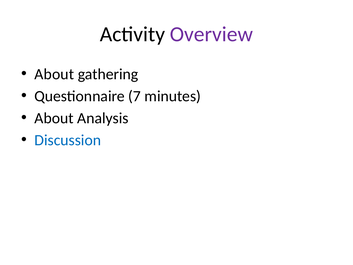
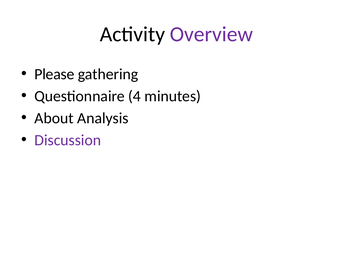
About: About -> Please (54, 74)
7: 7 -> 4 (135, 96)
Discussion colour: blue -> purple (68, 140)
